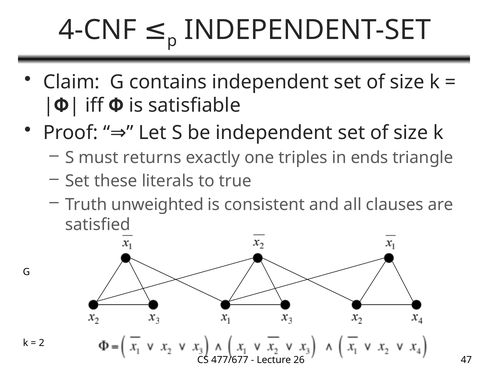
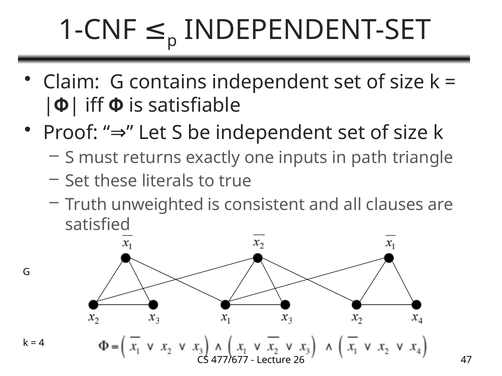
4-CNF: 4-CNF -> 1-CNF (98, 30)
triples: triples -> inputs (303, 158)
ends: ends -> path (369, 158)
2: 2 -> 4 (42, 343)
